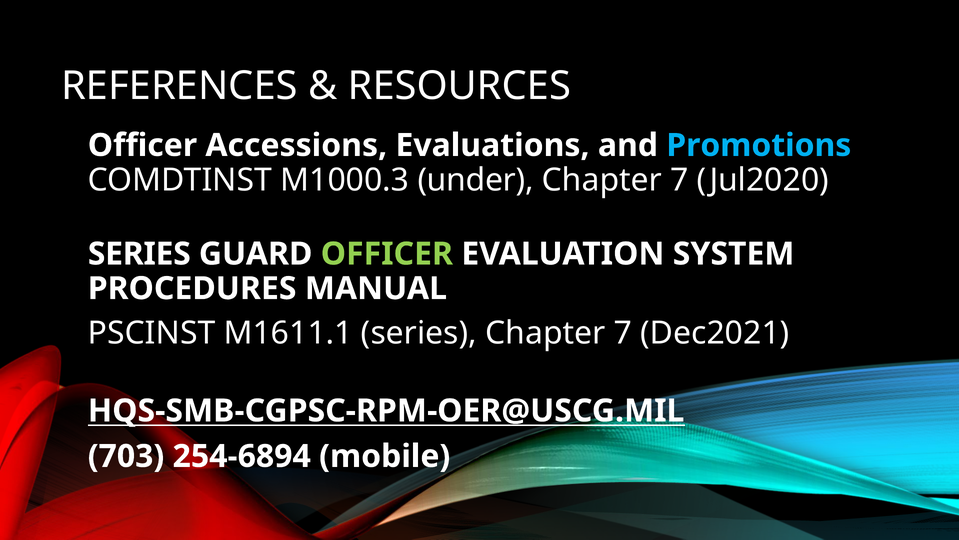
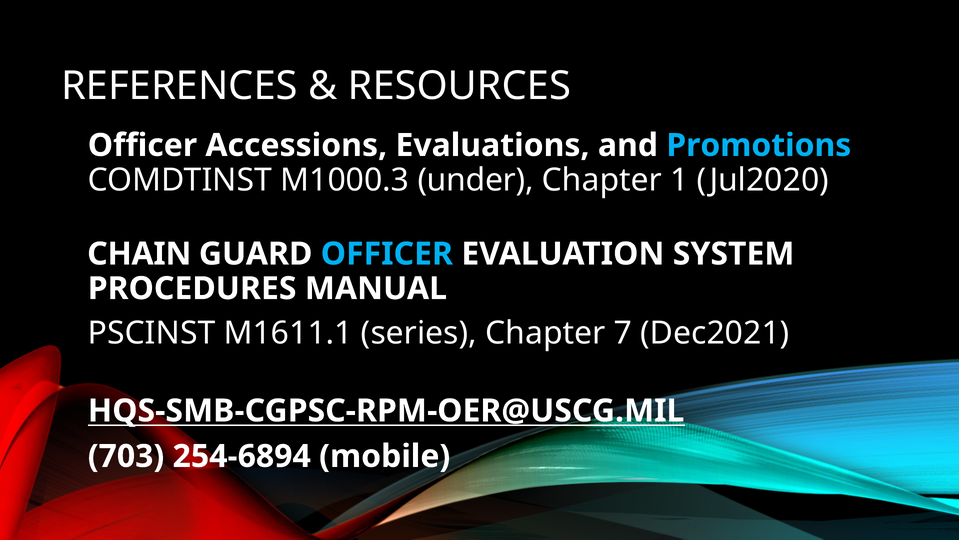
7: 7 -> 1 (680, 180)
SERIES: SERIES -> CHAIN (139, 254)
OFFICER colour: light green -> light blue (387, 254)
